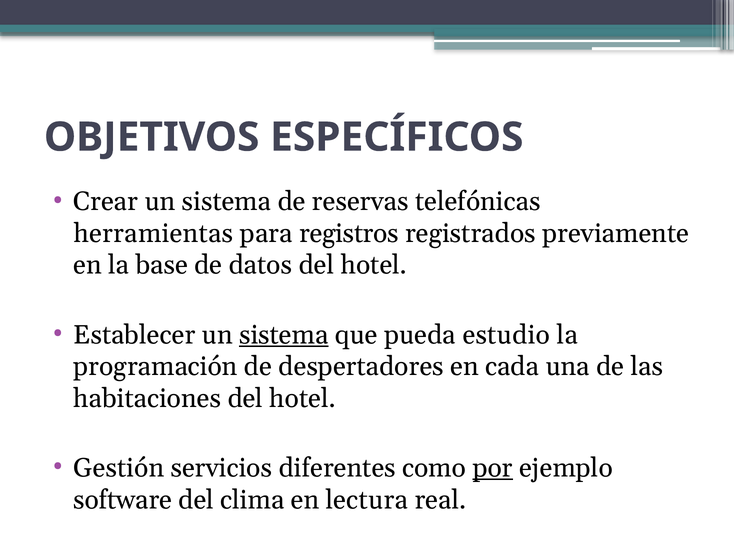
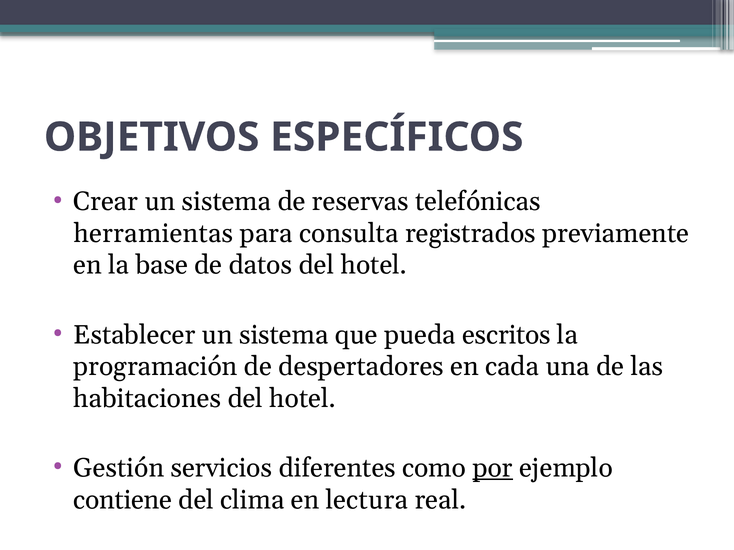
registros: registros -> consulta (349, 234)
sistema underline: present -> none (284, 335)
estudio: estudio -> escritos (507, 335)
software: software -> contiene (123, 500)
